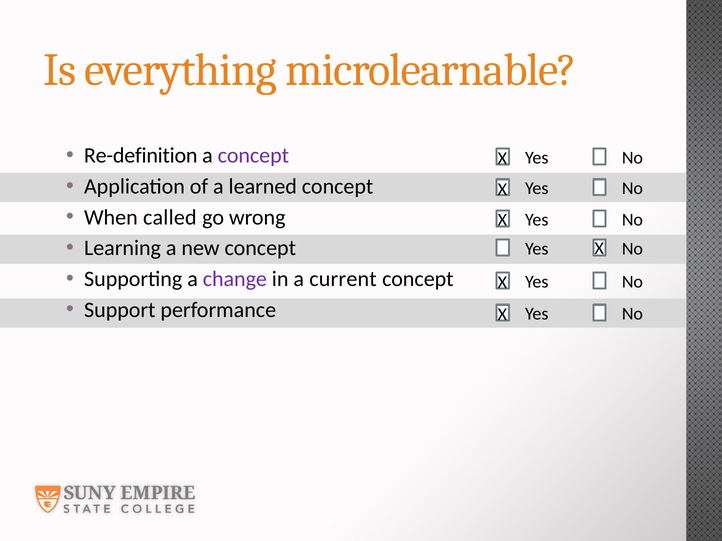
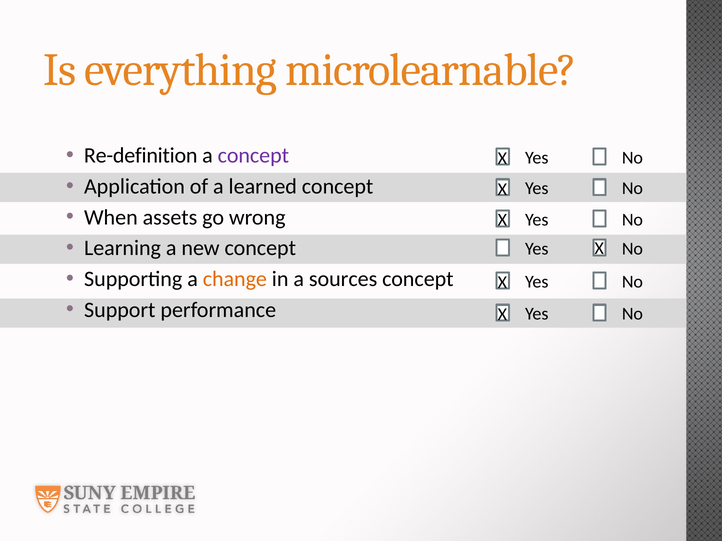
called: called -> assets (170, 218)
change colour: purple -> orange (235, 279)
current: current -> sources (343, 279)
